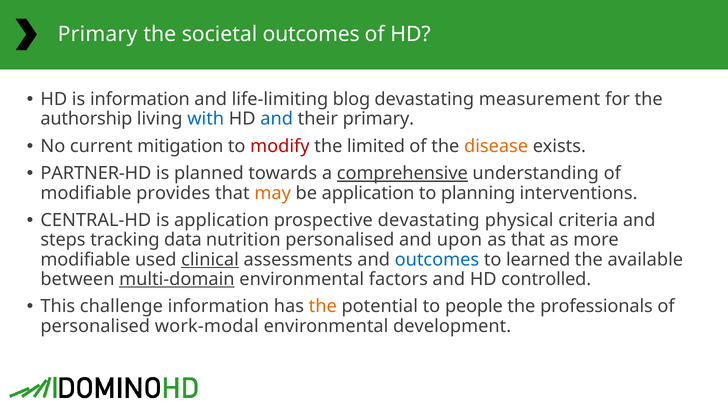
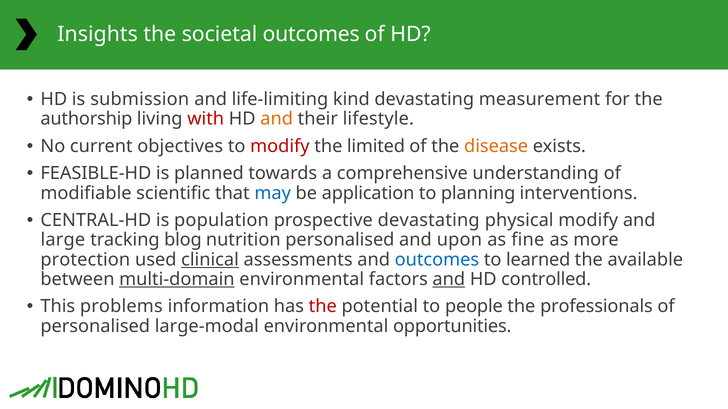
Primary: Primary -> Insights (98, 34)
is information: information -> submission (140, 99)
blog: blog -> kind (351, 99)
with colour: blue -> red (206, 119)
and colour: blue -> orange (277, 119)
their primary: primary -> lifestyle (378, 119)
mitigation: mitigation -> objectives (180, 146)
PARTNER-HD: PARTNER-HD -> FEASIBLE-HD (96, 174)
comprehensive underline: present -> none (402, 174)
provides: provides -> scientific (173, 193)
may colour: orange -> blue (273, 193)
is application: application -> population (221, 221)
physical criteria: criteria -> modify (588, 221)
steps: steps -> large (63, 240)
data: data -> blog (183, 240)
as that: that -> fine (528, 240)
modifiable: modifiable -> protection (85, 260)
and underline: none -> present (449, 280)
challenge: challenge -> problems (121, 307)
the colour: orange -> red (323, 307)
work-modal: work-modal -> large-modal (207, 326)
development: development -> opportunities (452, 326)
